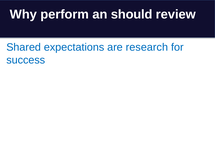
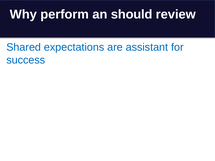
research: research -> assistant (147, 47)
